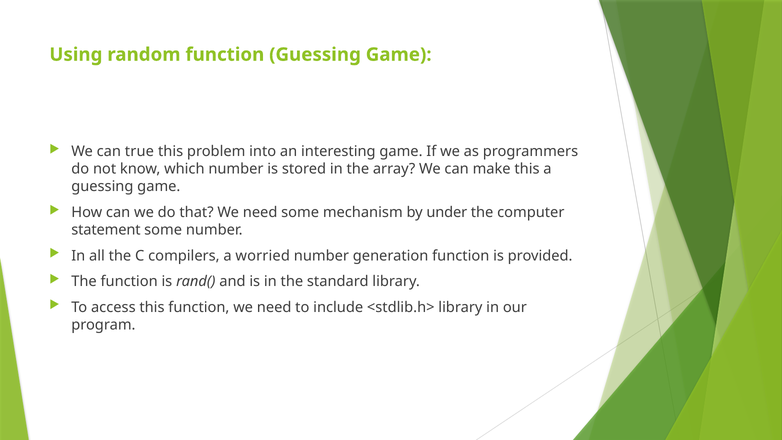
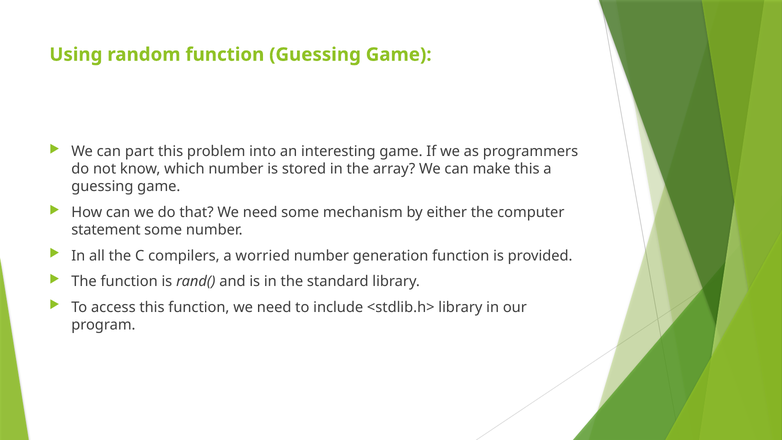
true: true -> part (139, 151)
under: under -> either (447, 212)
